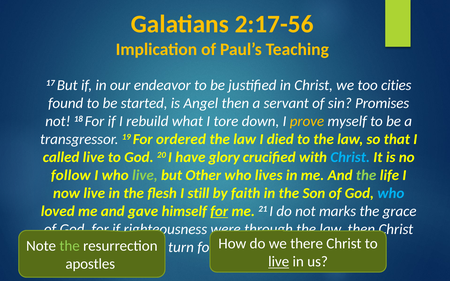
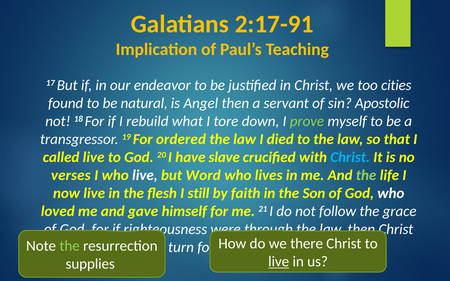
2:17-56: 2:17-56 -> 2:17-91 (274, 24)
started: started -> natural (144, 103)
Promises: Promises -> Apostolic (382, 103)
prove colour: yellow -> light green (307, 121)
glory: glory -> slave (224, 157)
follow: follow -> verses (71, 175)
live colour: light green -> white (145, 175)
Other: Other -> Word (203, 175)
who colour: light blue -> white (391, 193)
for underline: present -> none (219, 211)
marks: marks -> follow (338, 211)
apostles: apostles -> supplies (90, 264)
